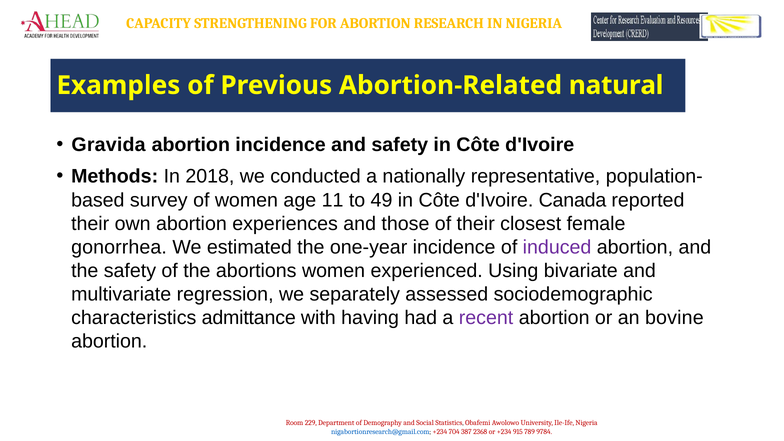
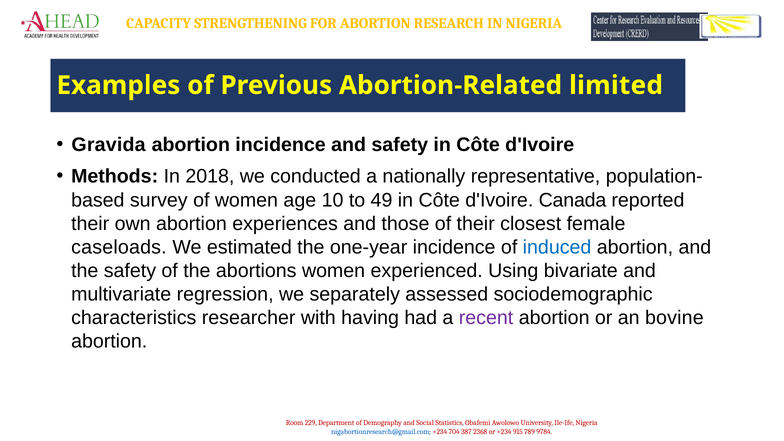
natural: natural -> limited (616, 85)
11: 11 -> 10 (333, 200)
gonorrhea: gonorrhea -> caseloads (119, 247)
induced colour: purple -> blue (557, 247)
admittance: admittance -> researcher (249, 318)
